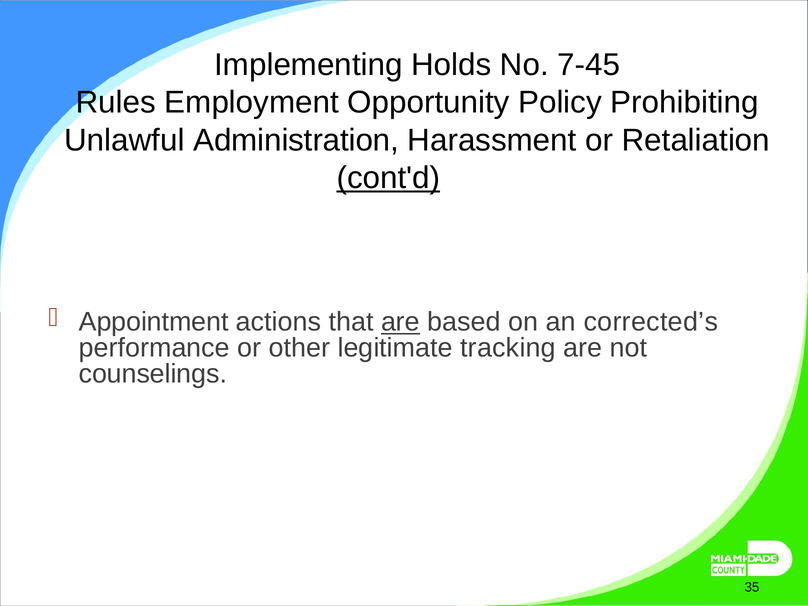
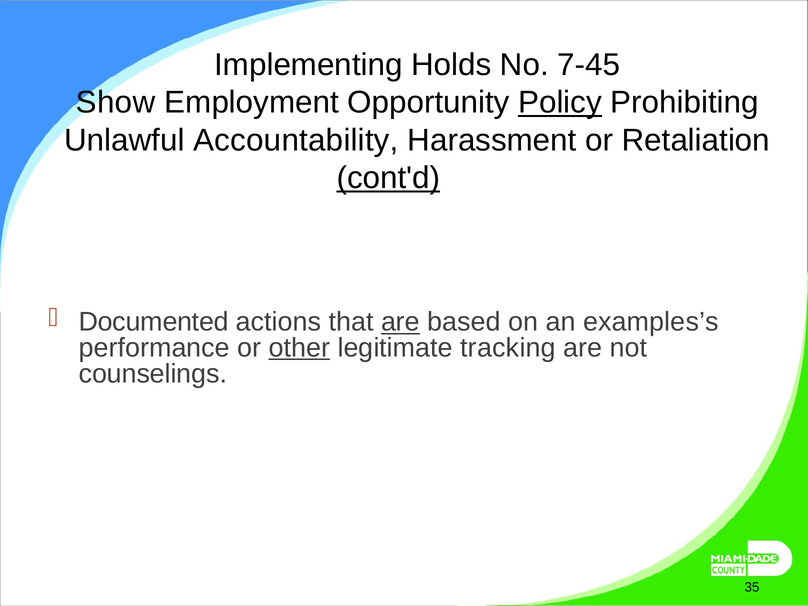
Rules: Rules -> Show (116, 102)
Policy underline: none -> present (560, 102)
Administration: Administration -> Accountability (296, 140)
Appointment: Appointment -> Documented (154, 322)
corrected’s: corrected’s -> examples’s (651, 322)
other underline: none -> present (299, 348)
